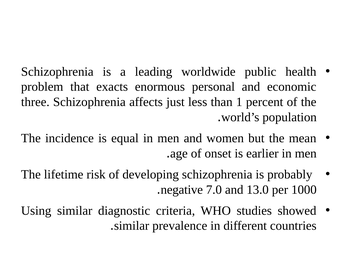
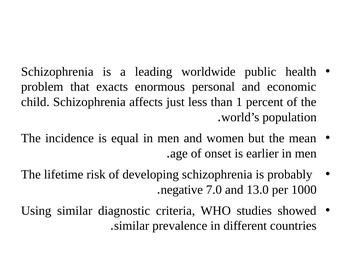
three: three -> child (35, 102)
